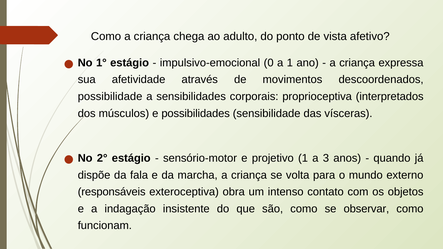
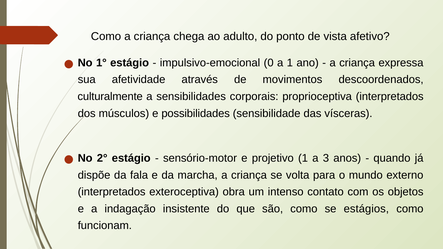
possibilidade: possibilidade -> culturalmente (110, 97)
responsáveis: responsáveis -> interpretados (112, 192)
observar: observar -> estágios (366, 209)
